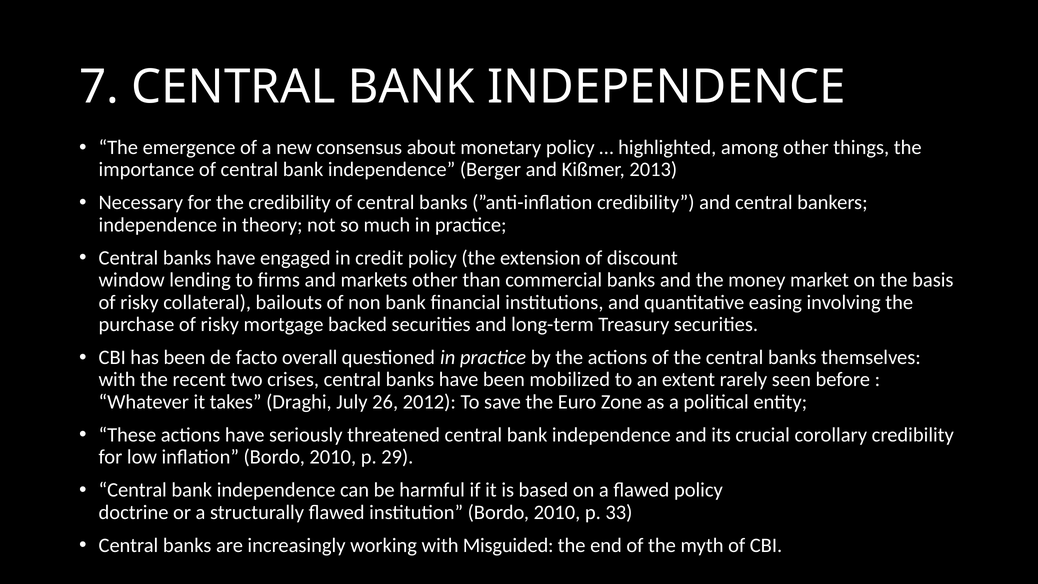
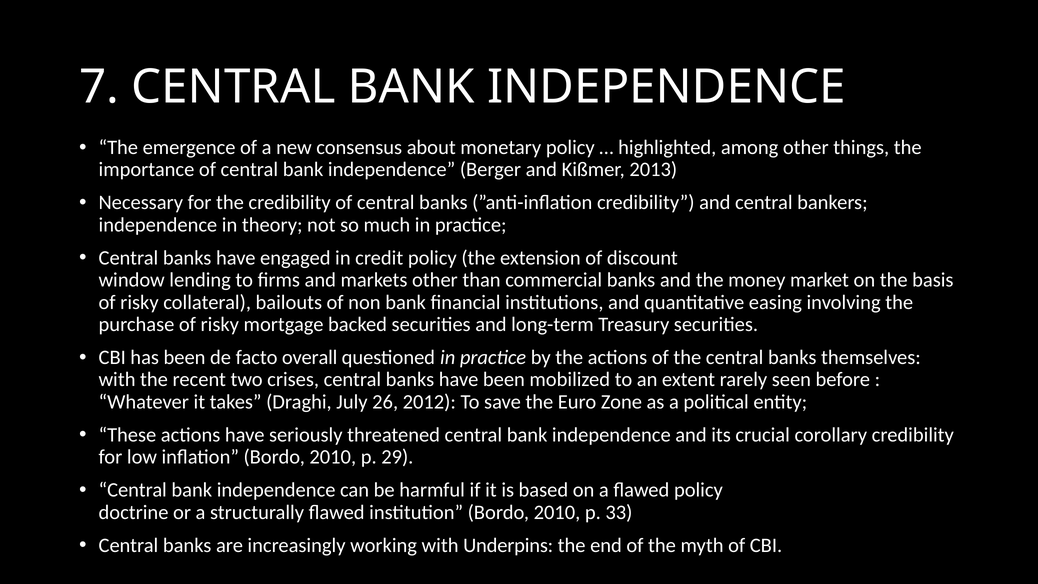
Misguided: Misguided -> Underpins (508, 545)
